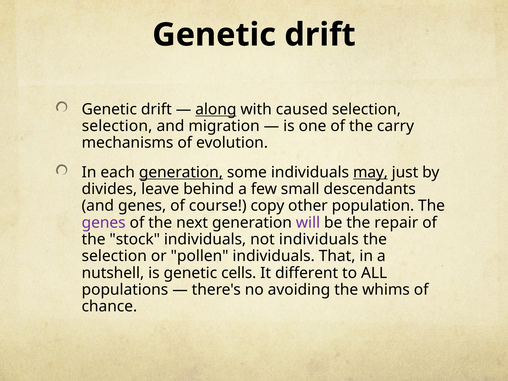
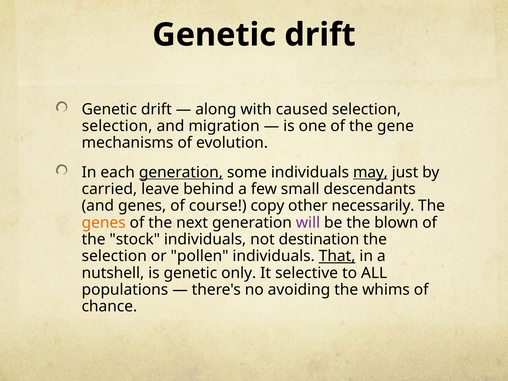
along underline: present -> none (216, 109)
carry: carry -> gene (395, 126)
divides: divides -> carried (109, 189)
population: population -> necessarily (373, 206)
genes colour: purple -> orange (104, 223)
repair: repair -> blown (396, 223)
not individuals: individuals -> destination (319, 239)
That underline: none -> present (337, 256)
cells: cells -> only (239, 273)
different: different -> selective (307, 273)
